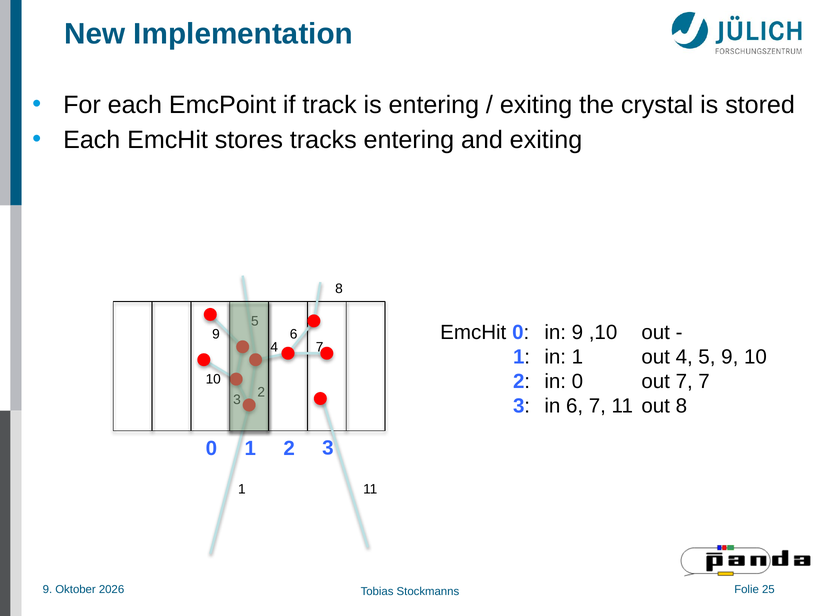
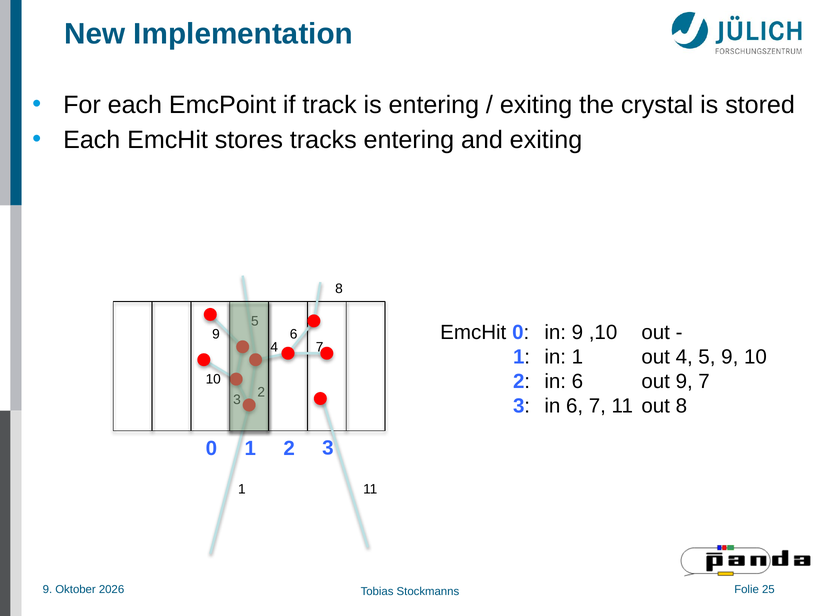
2 in 0: 0 -> 6 (577, 382)
out 7: 7 -> 9 (684, 382)
